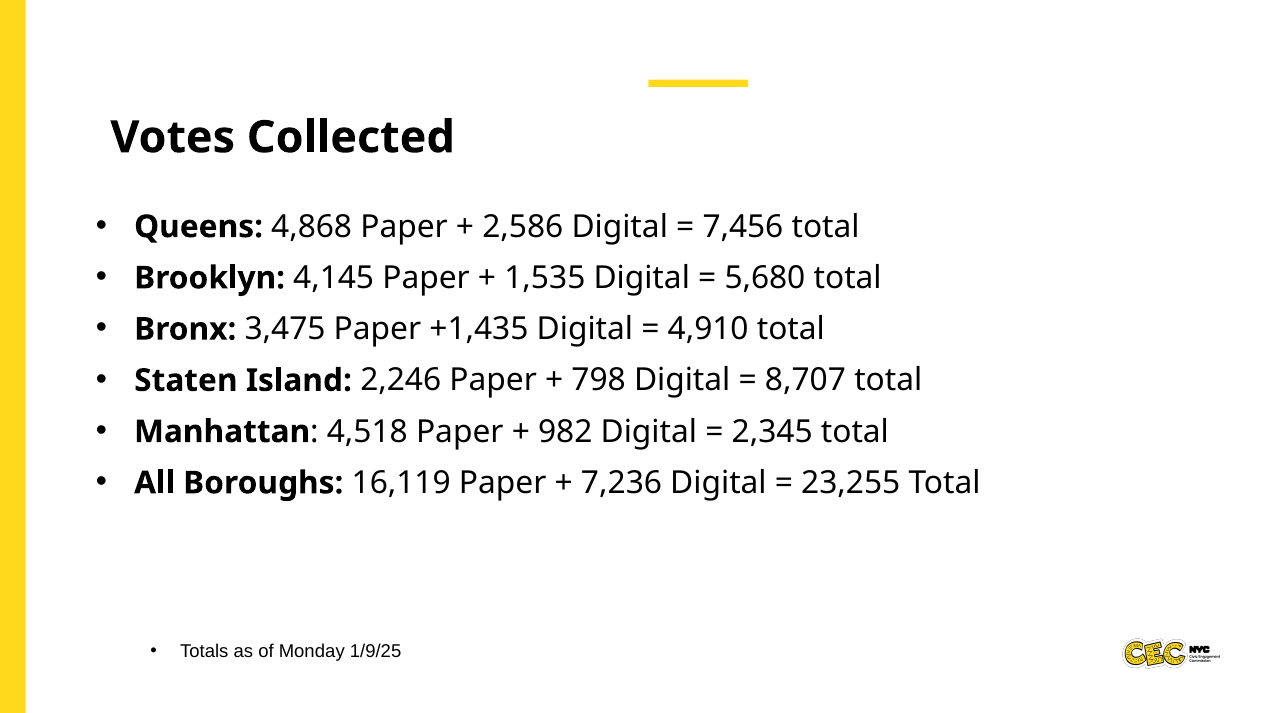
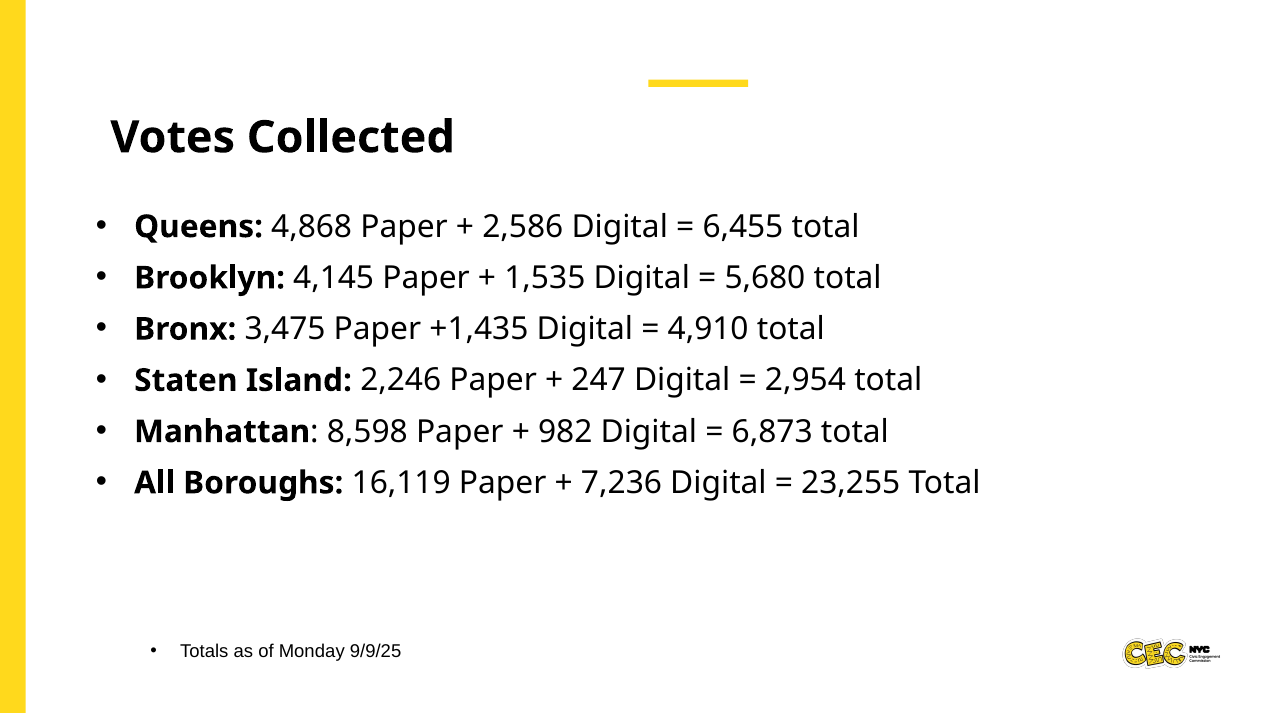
7,456: 7,456 -> 6,455 (743, 227)
798: 798 -> 247 (599, 381)
8,707: 8,707 -> 2,954 (805, 381)
4,518: 4,518 -> 8,598 (367, 432)
2,345: 2,345 -> 6,873 (772, 432)
1/9/25: 1/9/25 -> 9/9/25 (376, 651)
